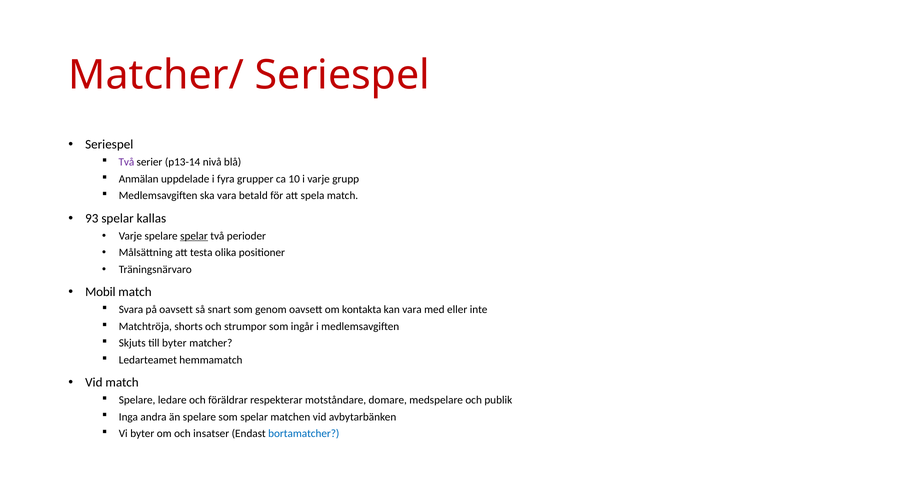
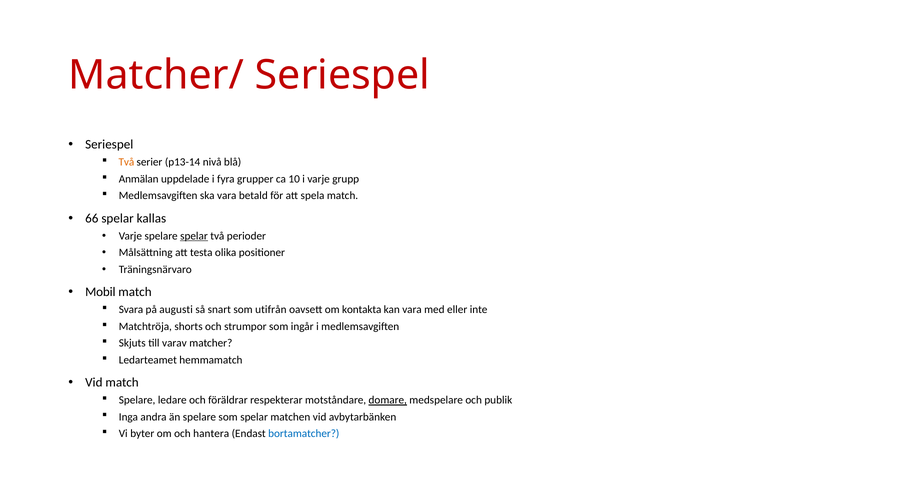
Två colour: purple -> orange (126, 162)
93: 93 -> 66 (92, 218)
på oavsett: oavsett -> augusti (176, 310)
genom: genom -> utifrån (271, 310)
till byter: byter -> varav (174, 344)
domare underline: none -> present (388, 401)
insatser: insatser -> hantera (211, 434)
